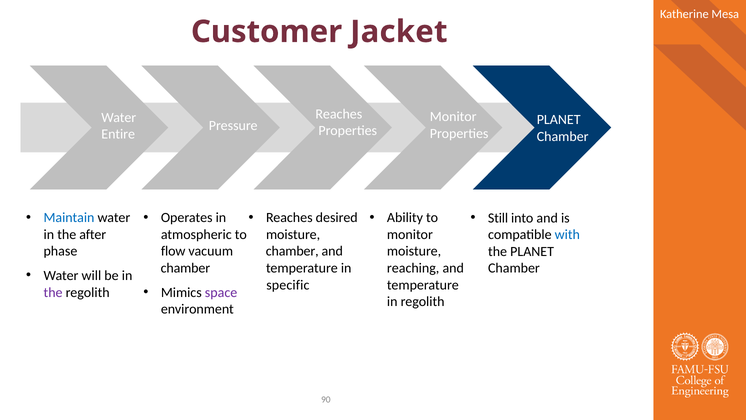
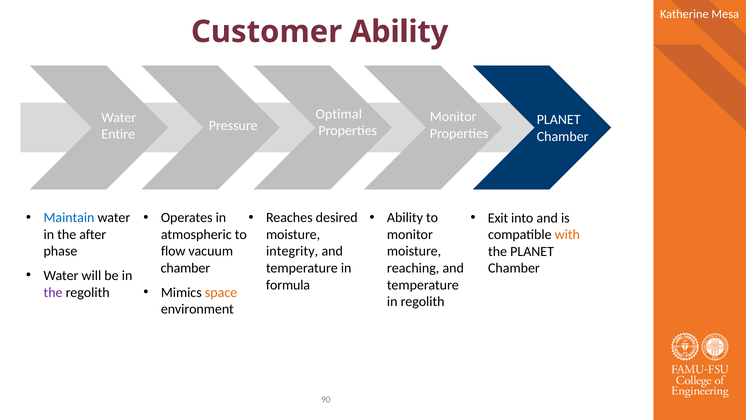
Customer Jacket: Jacket -> Ability (399, 32)
Reaches: Reaches -> Optimal (339, 114)
Still: Still -> Exit (498, 218)
with colour: blue -> orange (567, 234)
chamber: chamber -> integrity (292, 251)
specific: specific -> formula (288, 285)
space colour: purple -> orange (221, 292)
